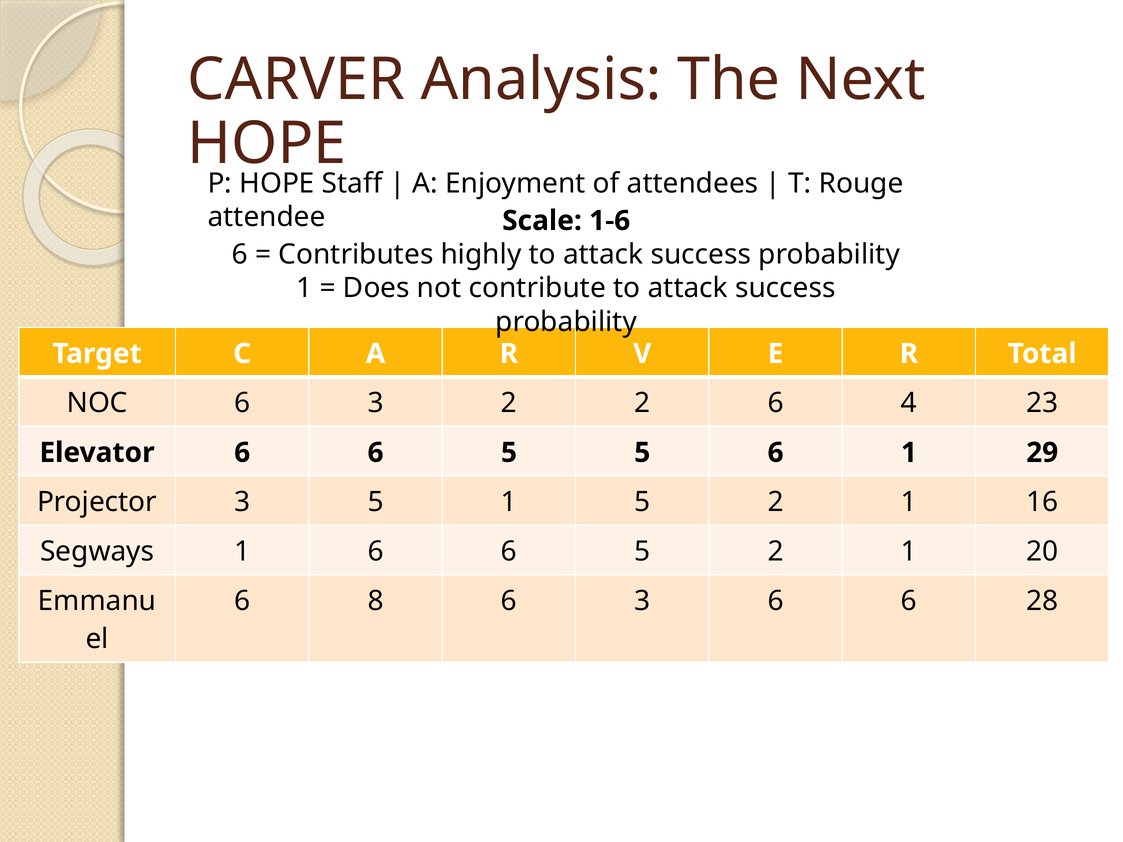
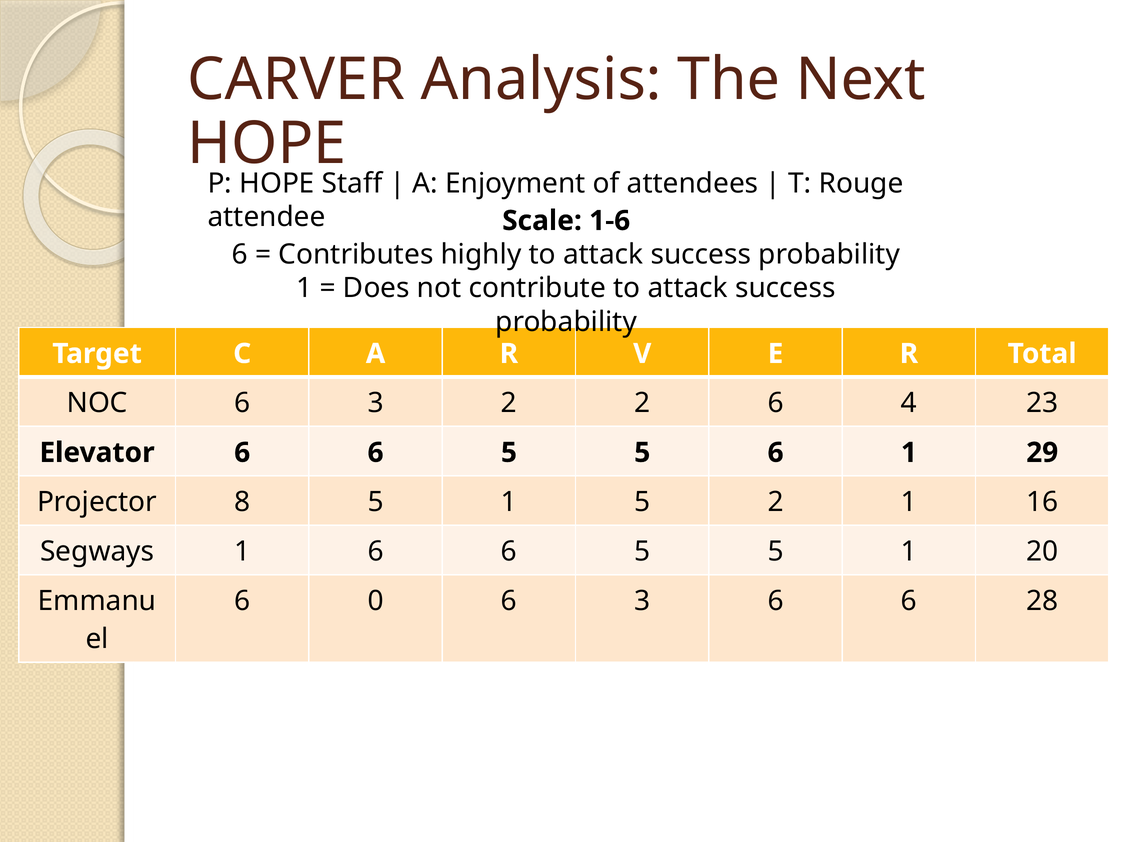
Projector 3: 3 -> 8 (242, 502)
2: 2 -> 5 (776, 552)
8: 8 -> 0 (376, 601)
